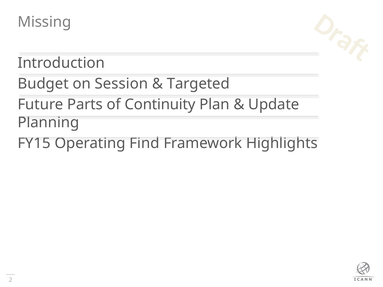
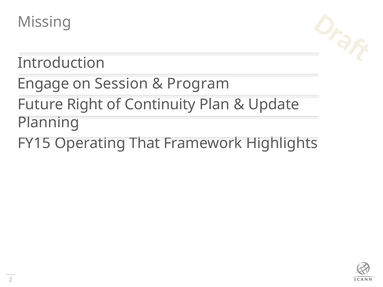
Budget: Budget -> Engage (43, 84)
Targeted: Targeted -> Program (198, 84)
Parts: Parts -> Right (85, 105)
Find: Find -> That (145, 143)
